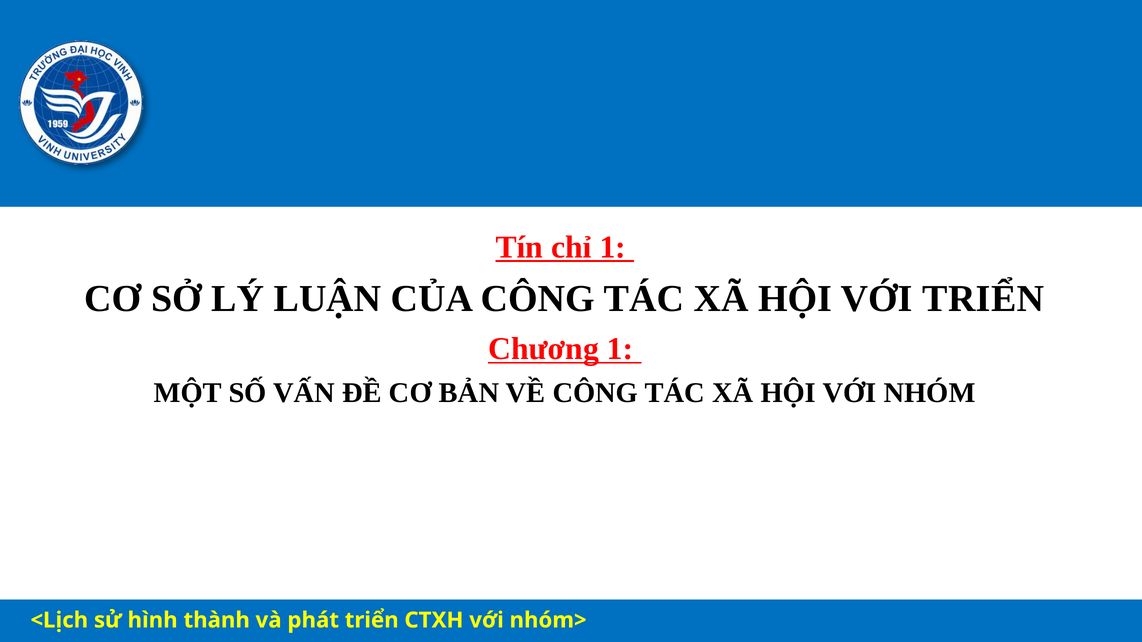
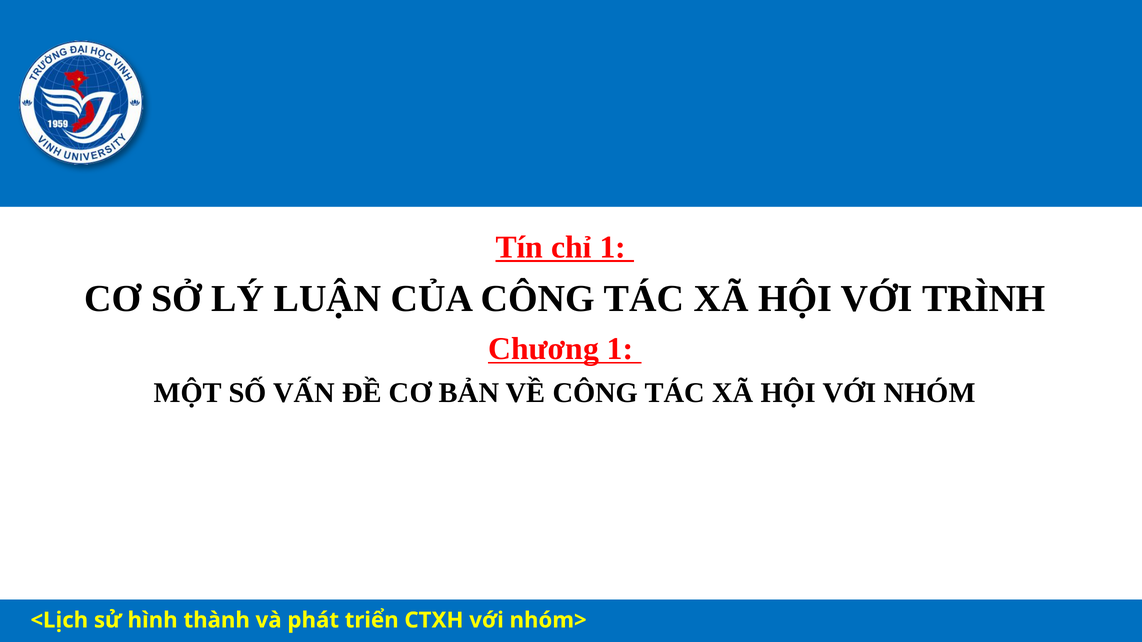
VỚI TRIỂN: TRIỂN -> TRÌNH (984, 299)
